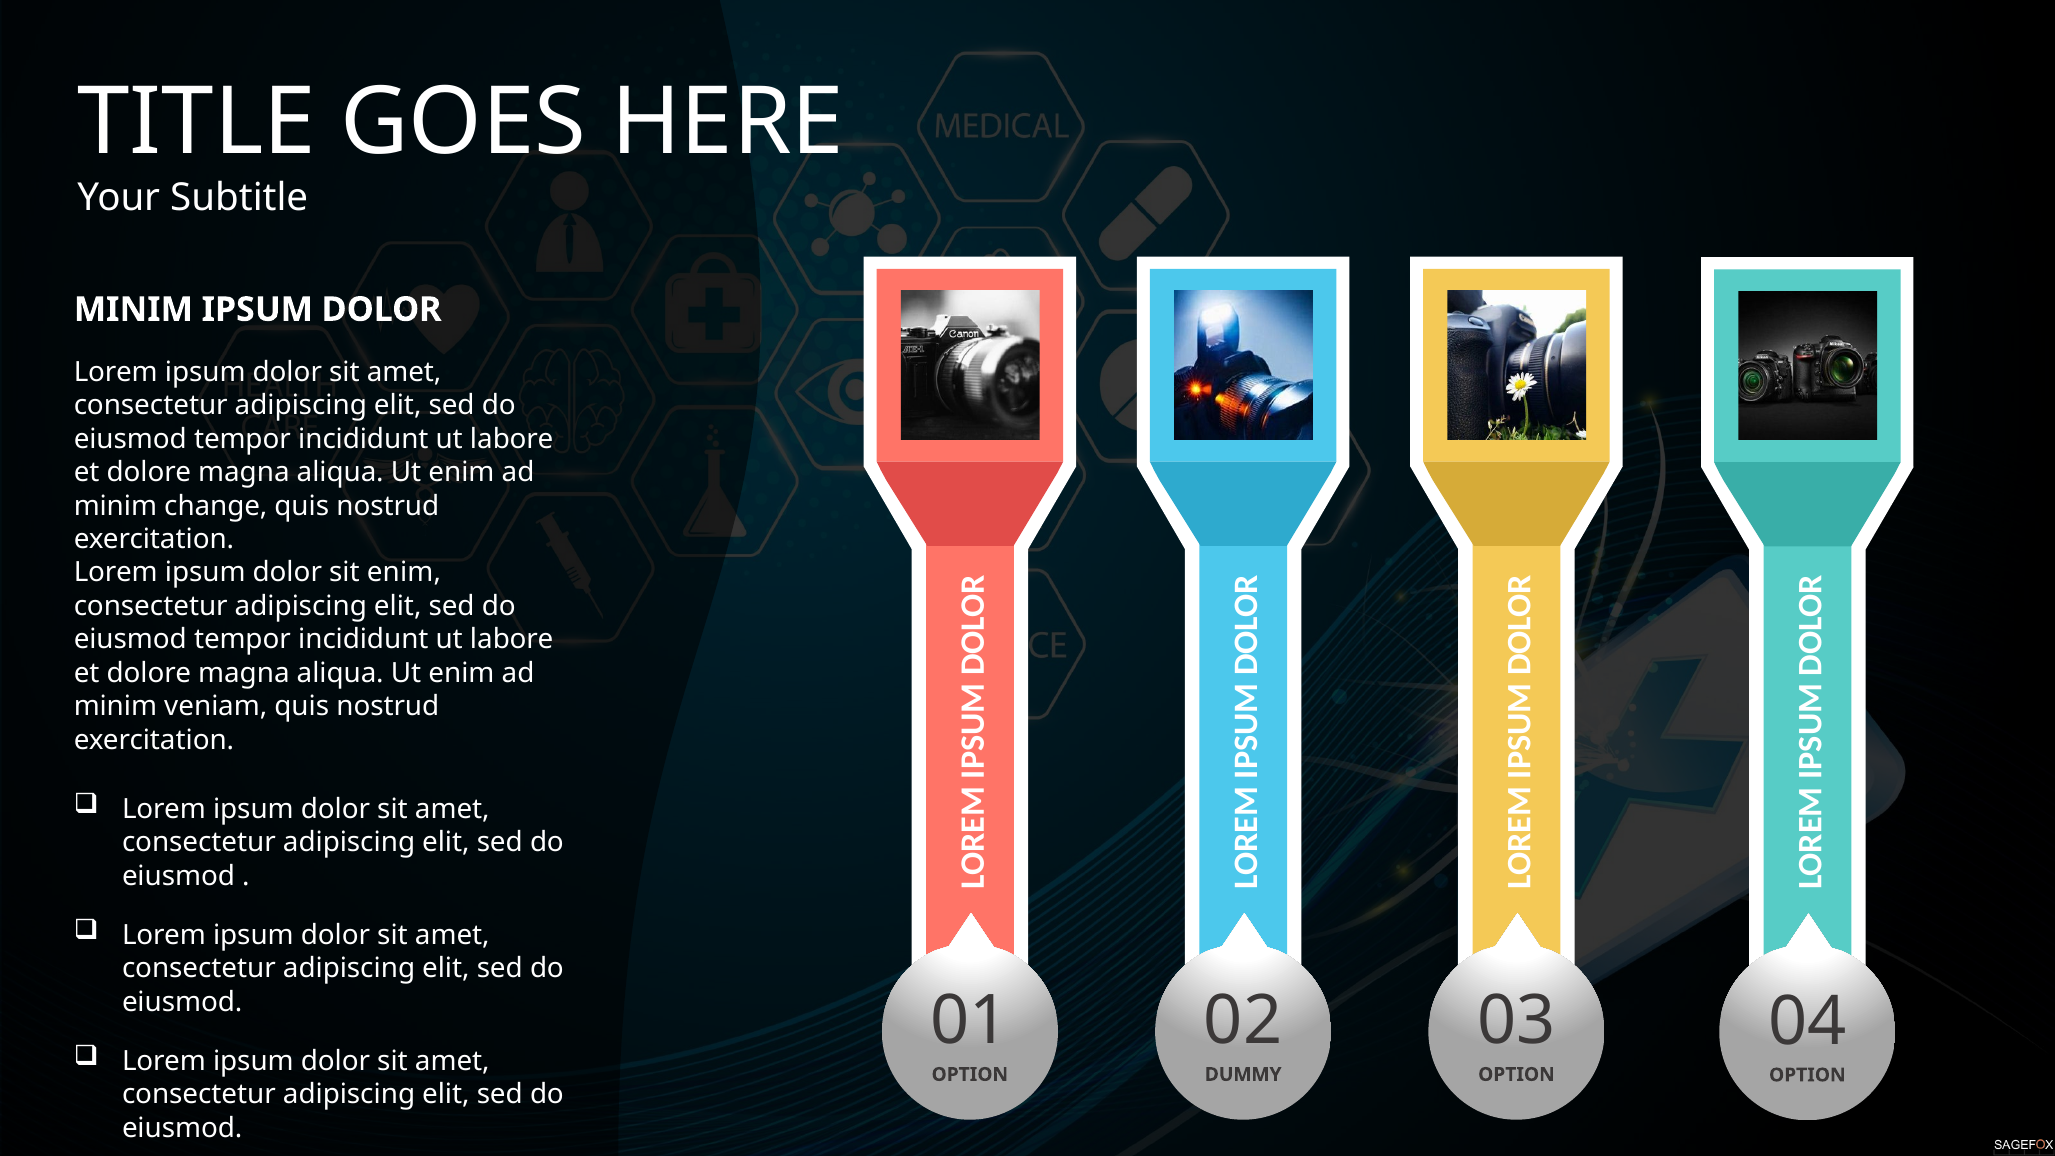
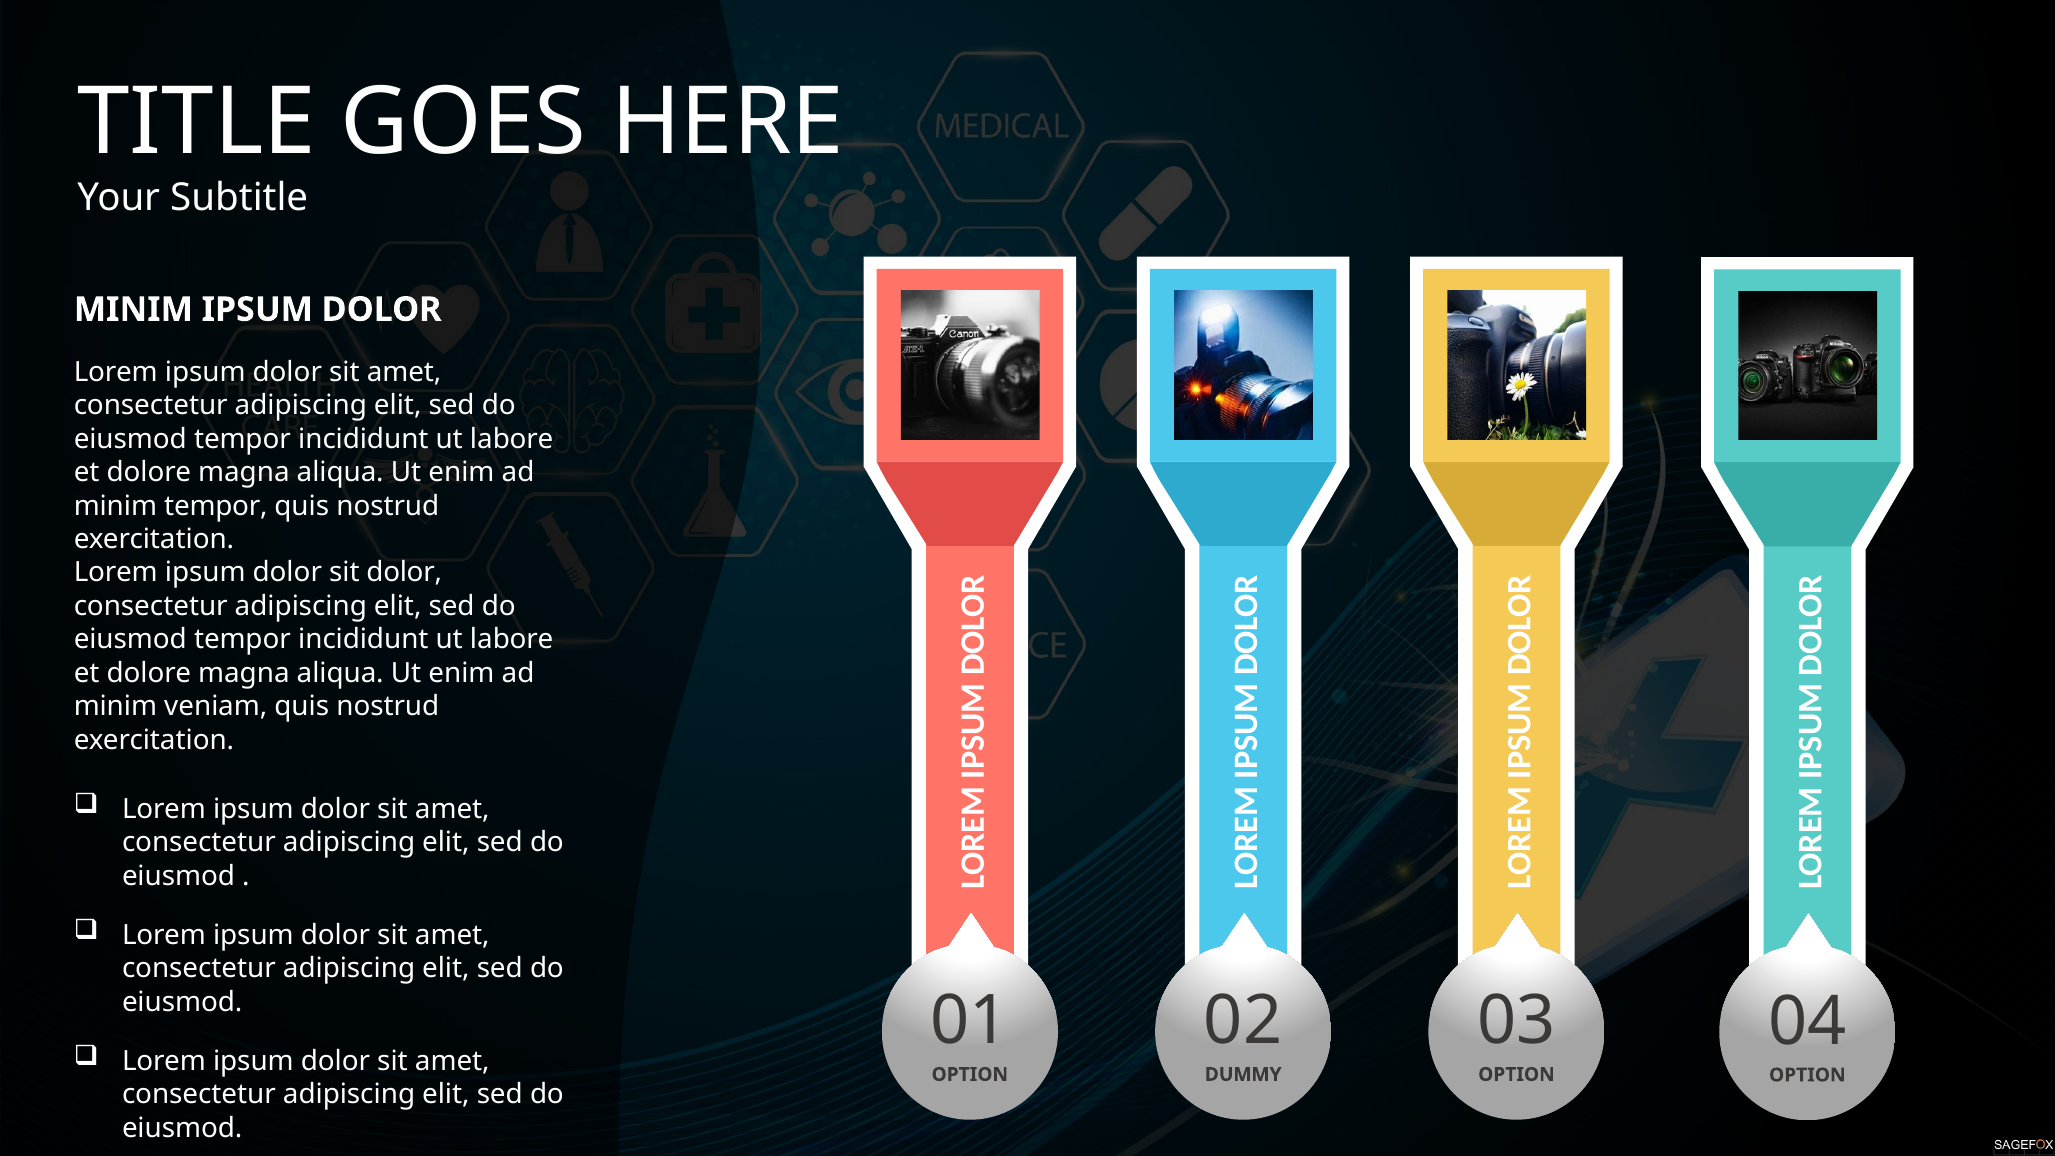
minim change: change -> tempor (216, 506)
sit enim: enim -> dolor (404, 573)
